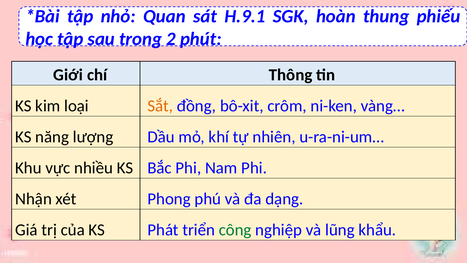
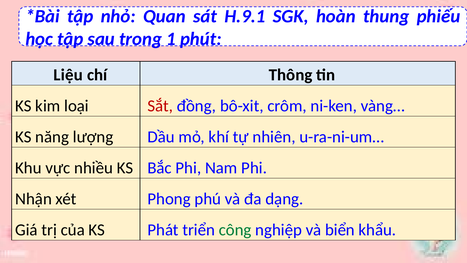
2: 2 -> 1 (171, 39)
Giới: Giới -> Liệu (68, 75)
Sắt colour: orange -> red (160, 106)
lũng: lũng -> biển (340, 230)
